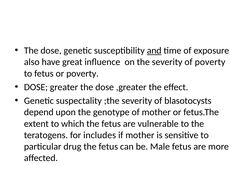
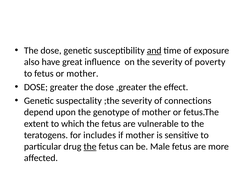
or poverty: poverty -> mother (82, 74)
blasotocysts: blasotocysts -> connections (188, 101)
the underline: none -> present (90, 147)
